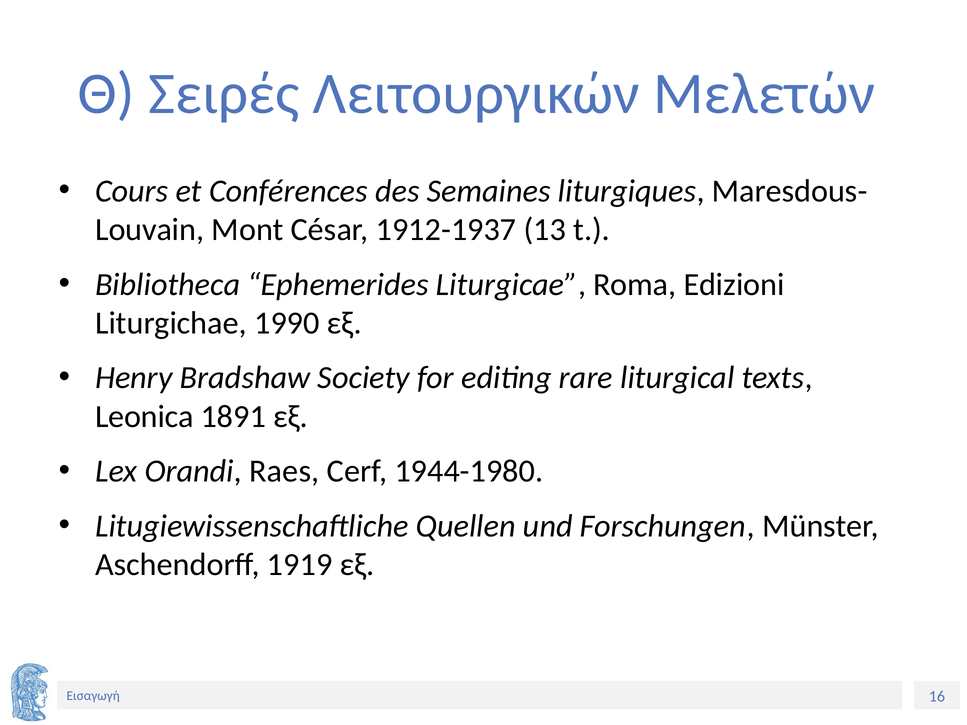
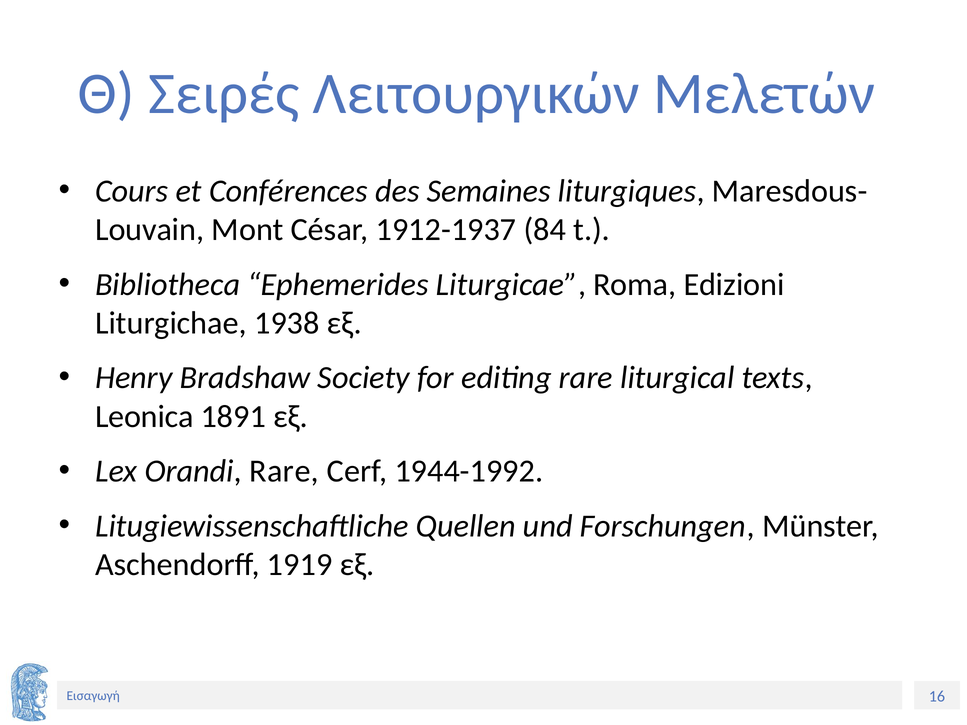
13: 13 -> 84 (545, 230)
1990: 1990 -> 1938 (287, 323)
Orandi Raes: Raes -> Rare (284, 471)
1944-1980: 1944-1980 -> 1944-1992 (469, 471)
